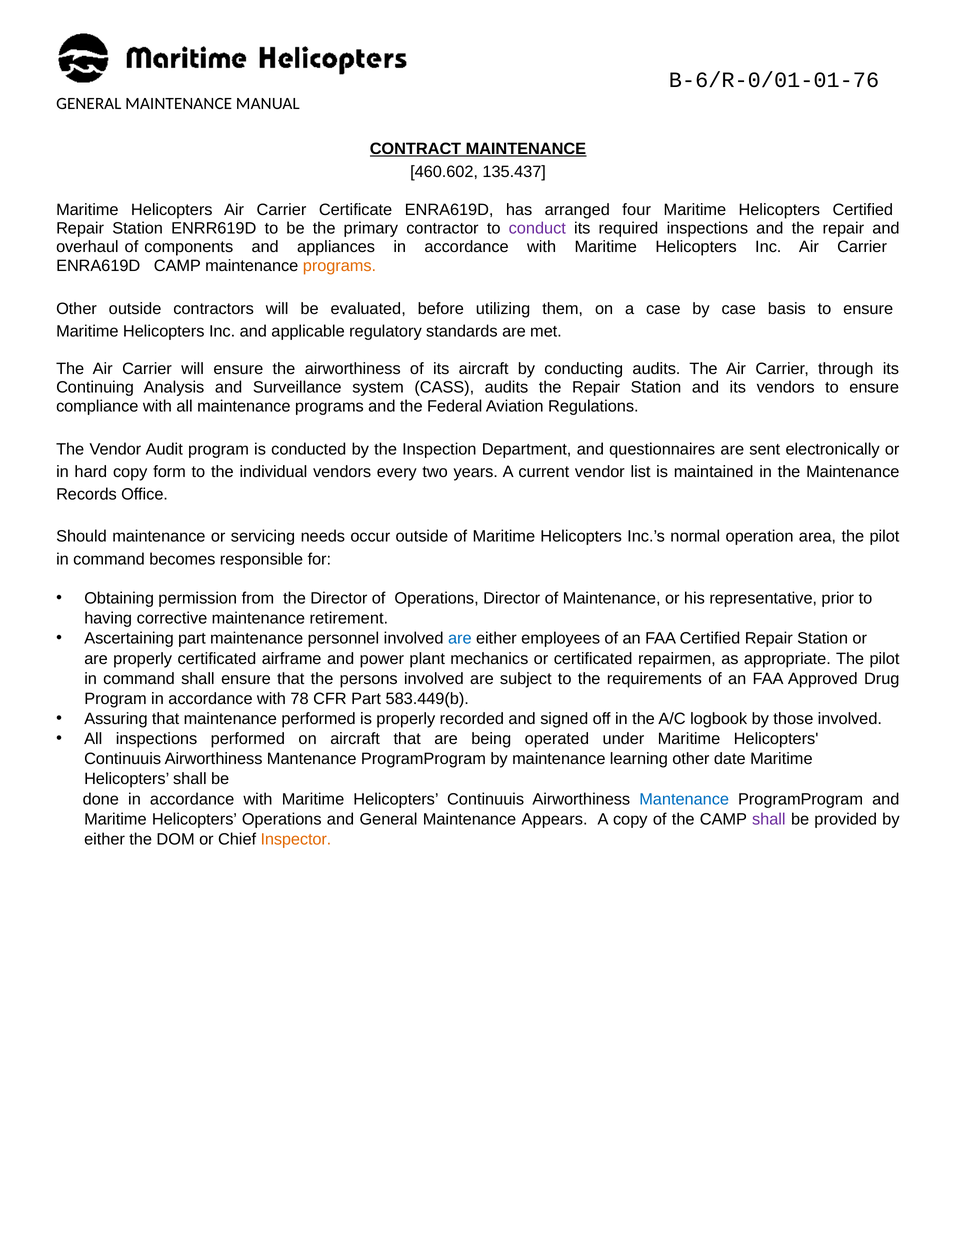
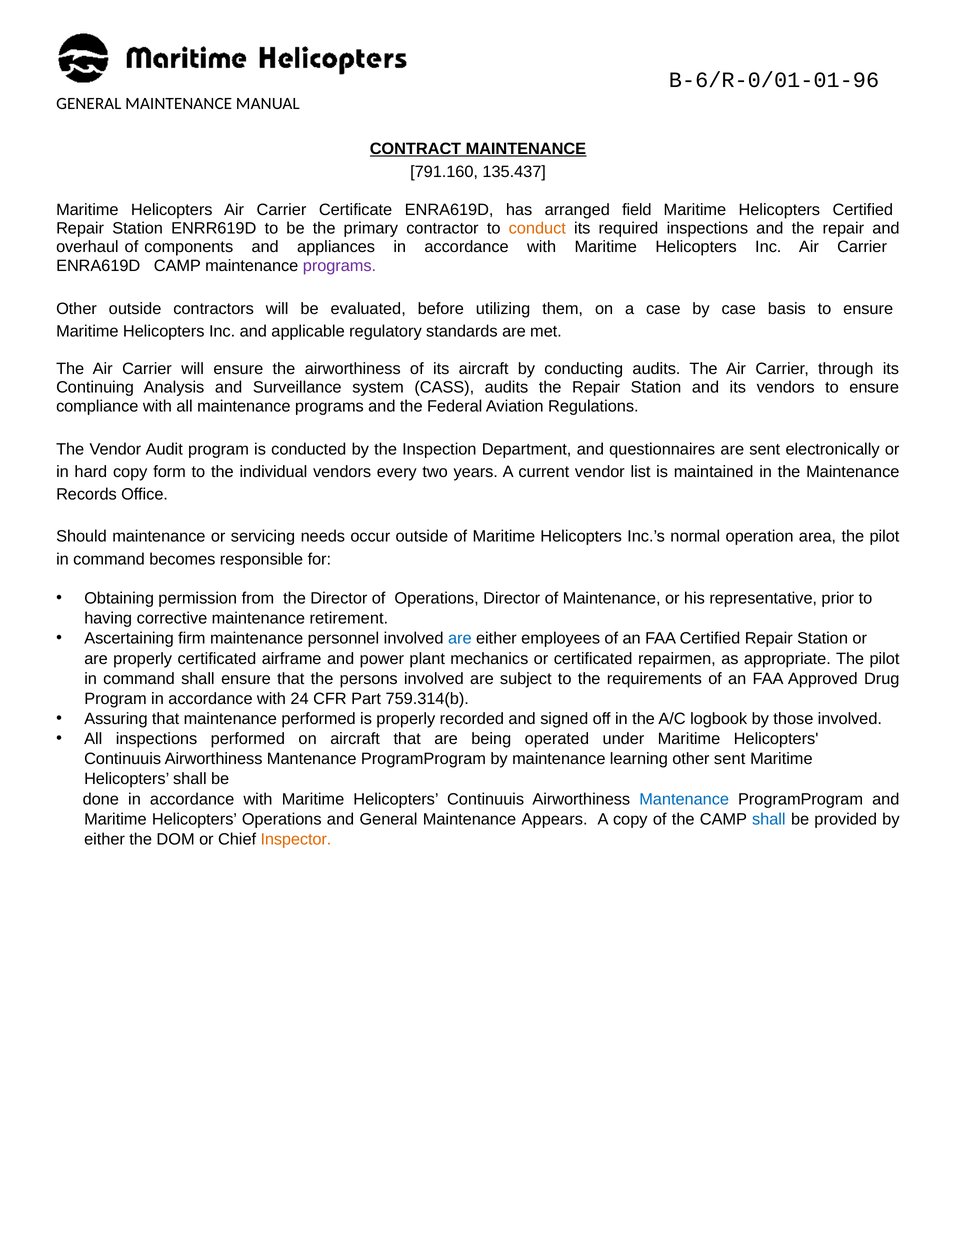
B-6/R-0/01-01-76: B-6/R-0/01-01-76 -> B-6/R-0/01-01-96 (774, 80)
460.602: 460.602 -> 791.160 (444, 172)
four: four -> field (637, 210)
conduct colour: purple -> orange (537, 228)
programs colour: orange -> purple (339, 266)
Ascertaining part: part -> firm (192, 639)
78: 78 -> 24 (300, 699)
583.449(b: 583.449(b -> 759.314(b (427, 699)
other date: date -> sent (730, 759)
shall colour: purple -> blue (769, 819)
